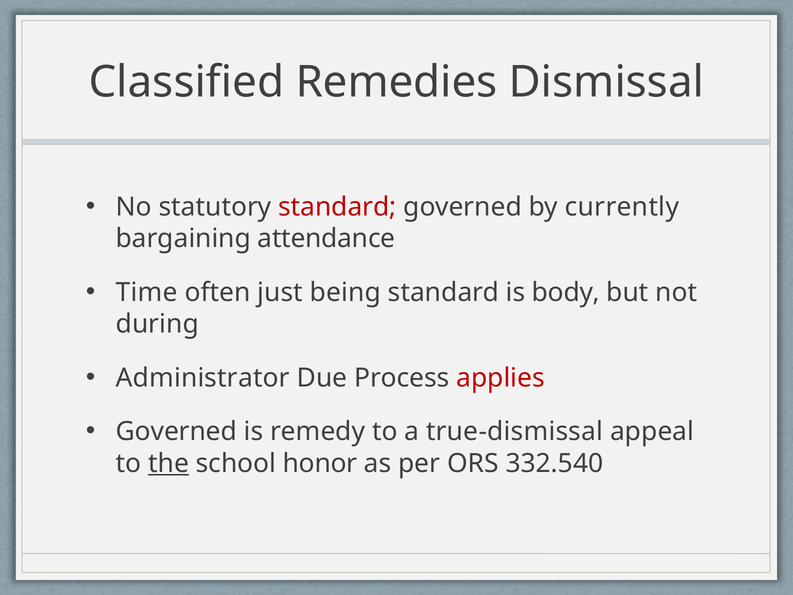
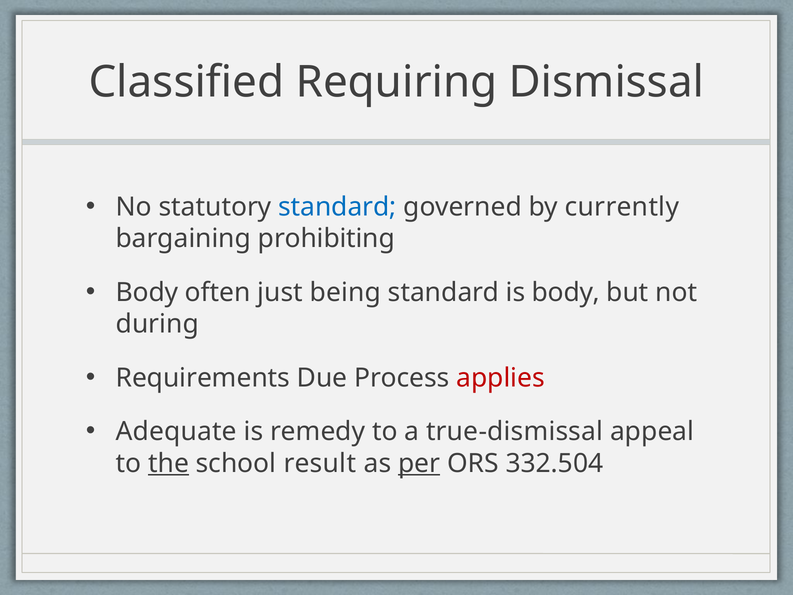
Remedies: Remedies -> Requiring (397, 82)
standard colour: red -> blue (337, 207)
attendance: attendance -> prohibiting (326, 238)
Time: Time -> Body (147, 292)
Administrator: Administrator -> Requirements (203, 378)
Governed: Governed -> Adequate (176, 431)
honor: honor -> result (320, 463)
per underline: none -> present (419, 463)
332.540: 332.540 -> 332.504 (554, 463)
